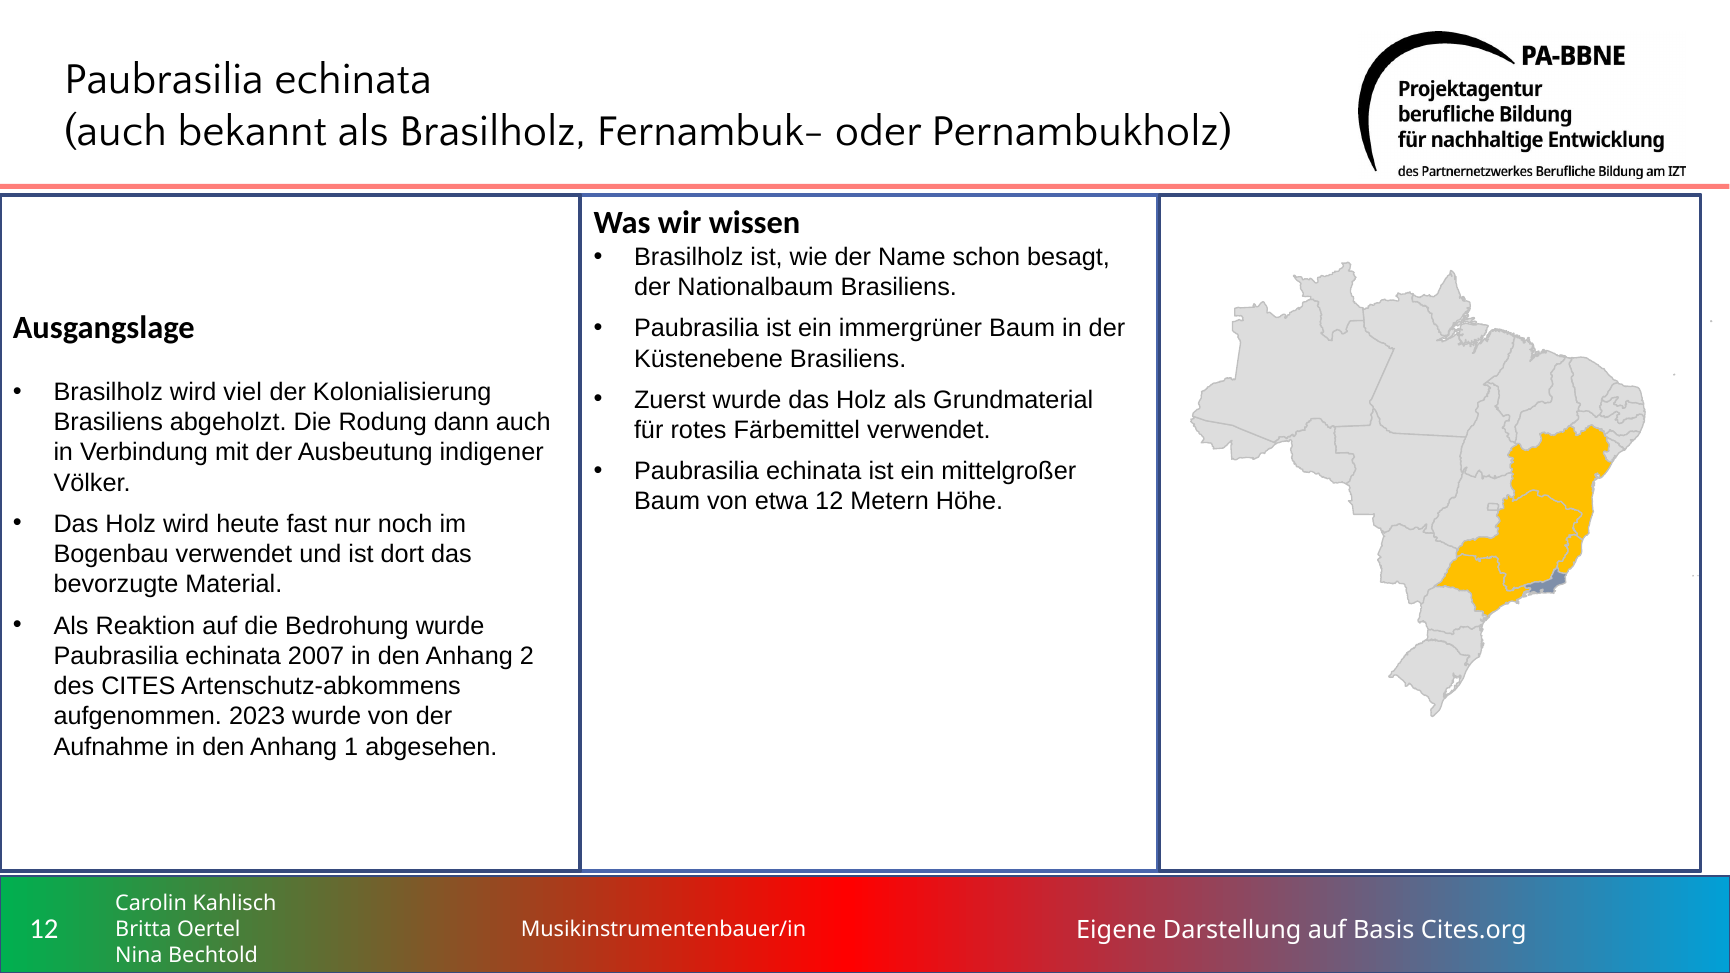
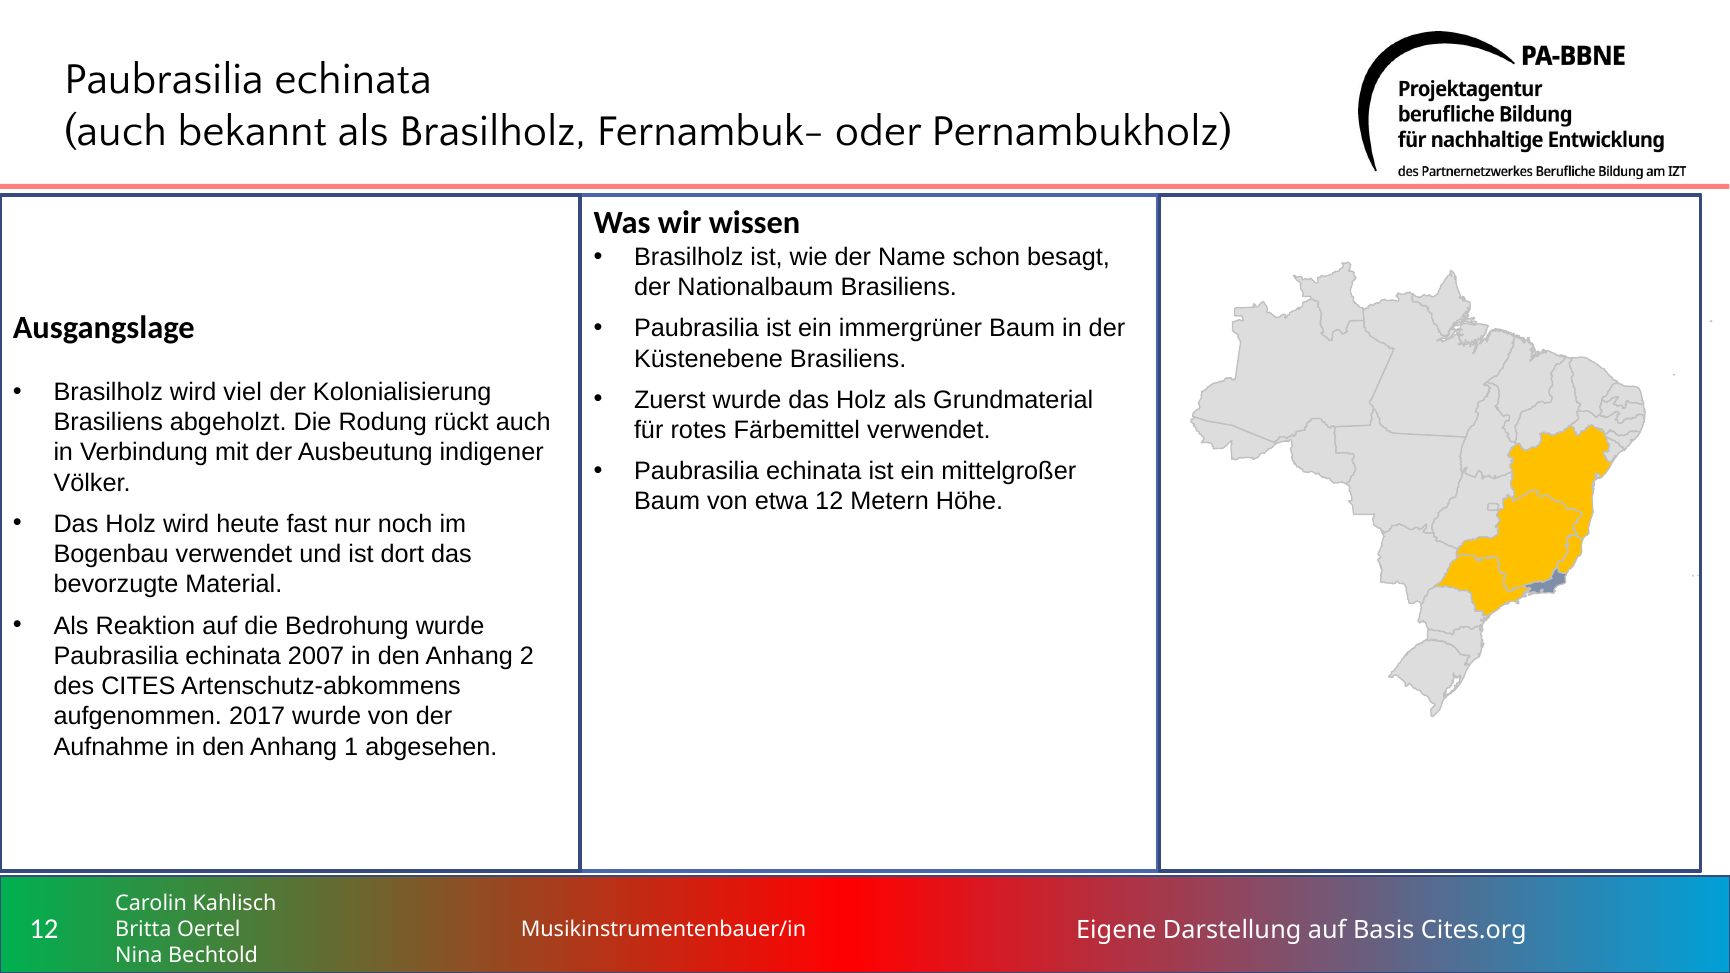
dann: dann -> rückt (461, 422)
2023: 2023 -> 2017 (257, 717)
